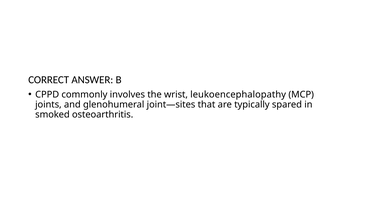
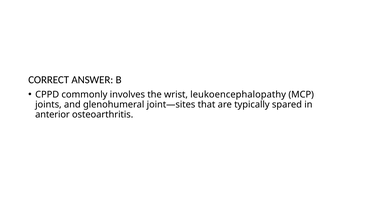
smoked: smoked -> anterior (52, 114)
